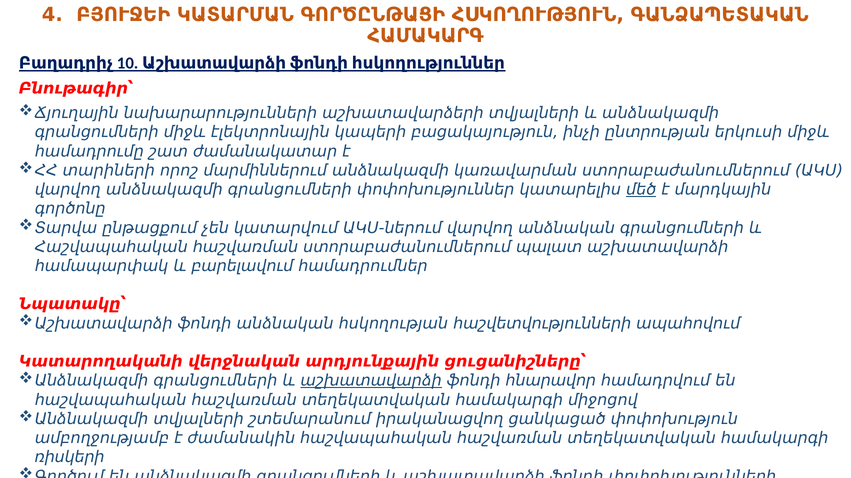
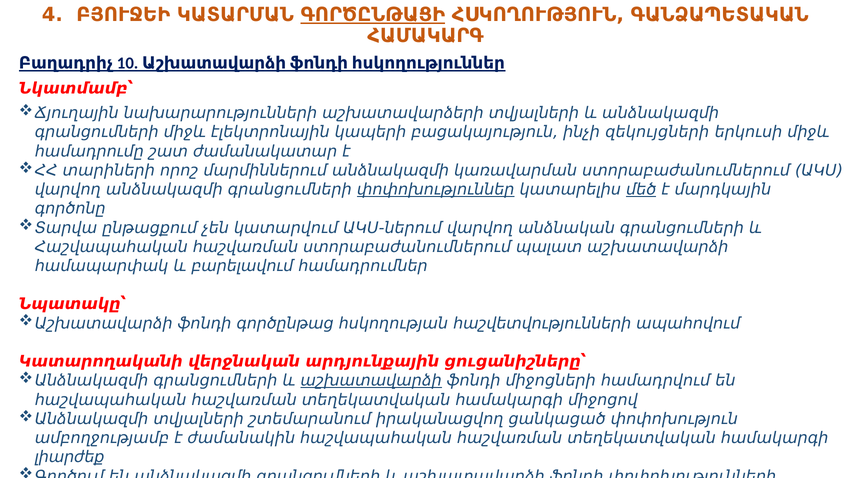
ԳՈՐԾԸՆԹԱՑԻ underline: none -> present (373, 15)
Բնութագիր՝: Բնութագիր՝ -> Նկատմամբ՝ (76, 89)
ընտրության: ընտրության -> զեկույցների (657, 132)
փոփոխություններ underline: none -> present (436, 190)
ֆոնդի անձնական: անձնական -> գործընթաց (285, 324)
հնարավոր: հնարավոր -> միջոցների (551, 381)
ռիսկերի: ռիսկերի -> լիարժեք (70, 458)
